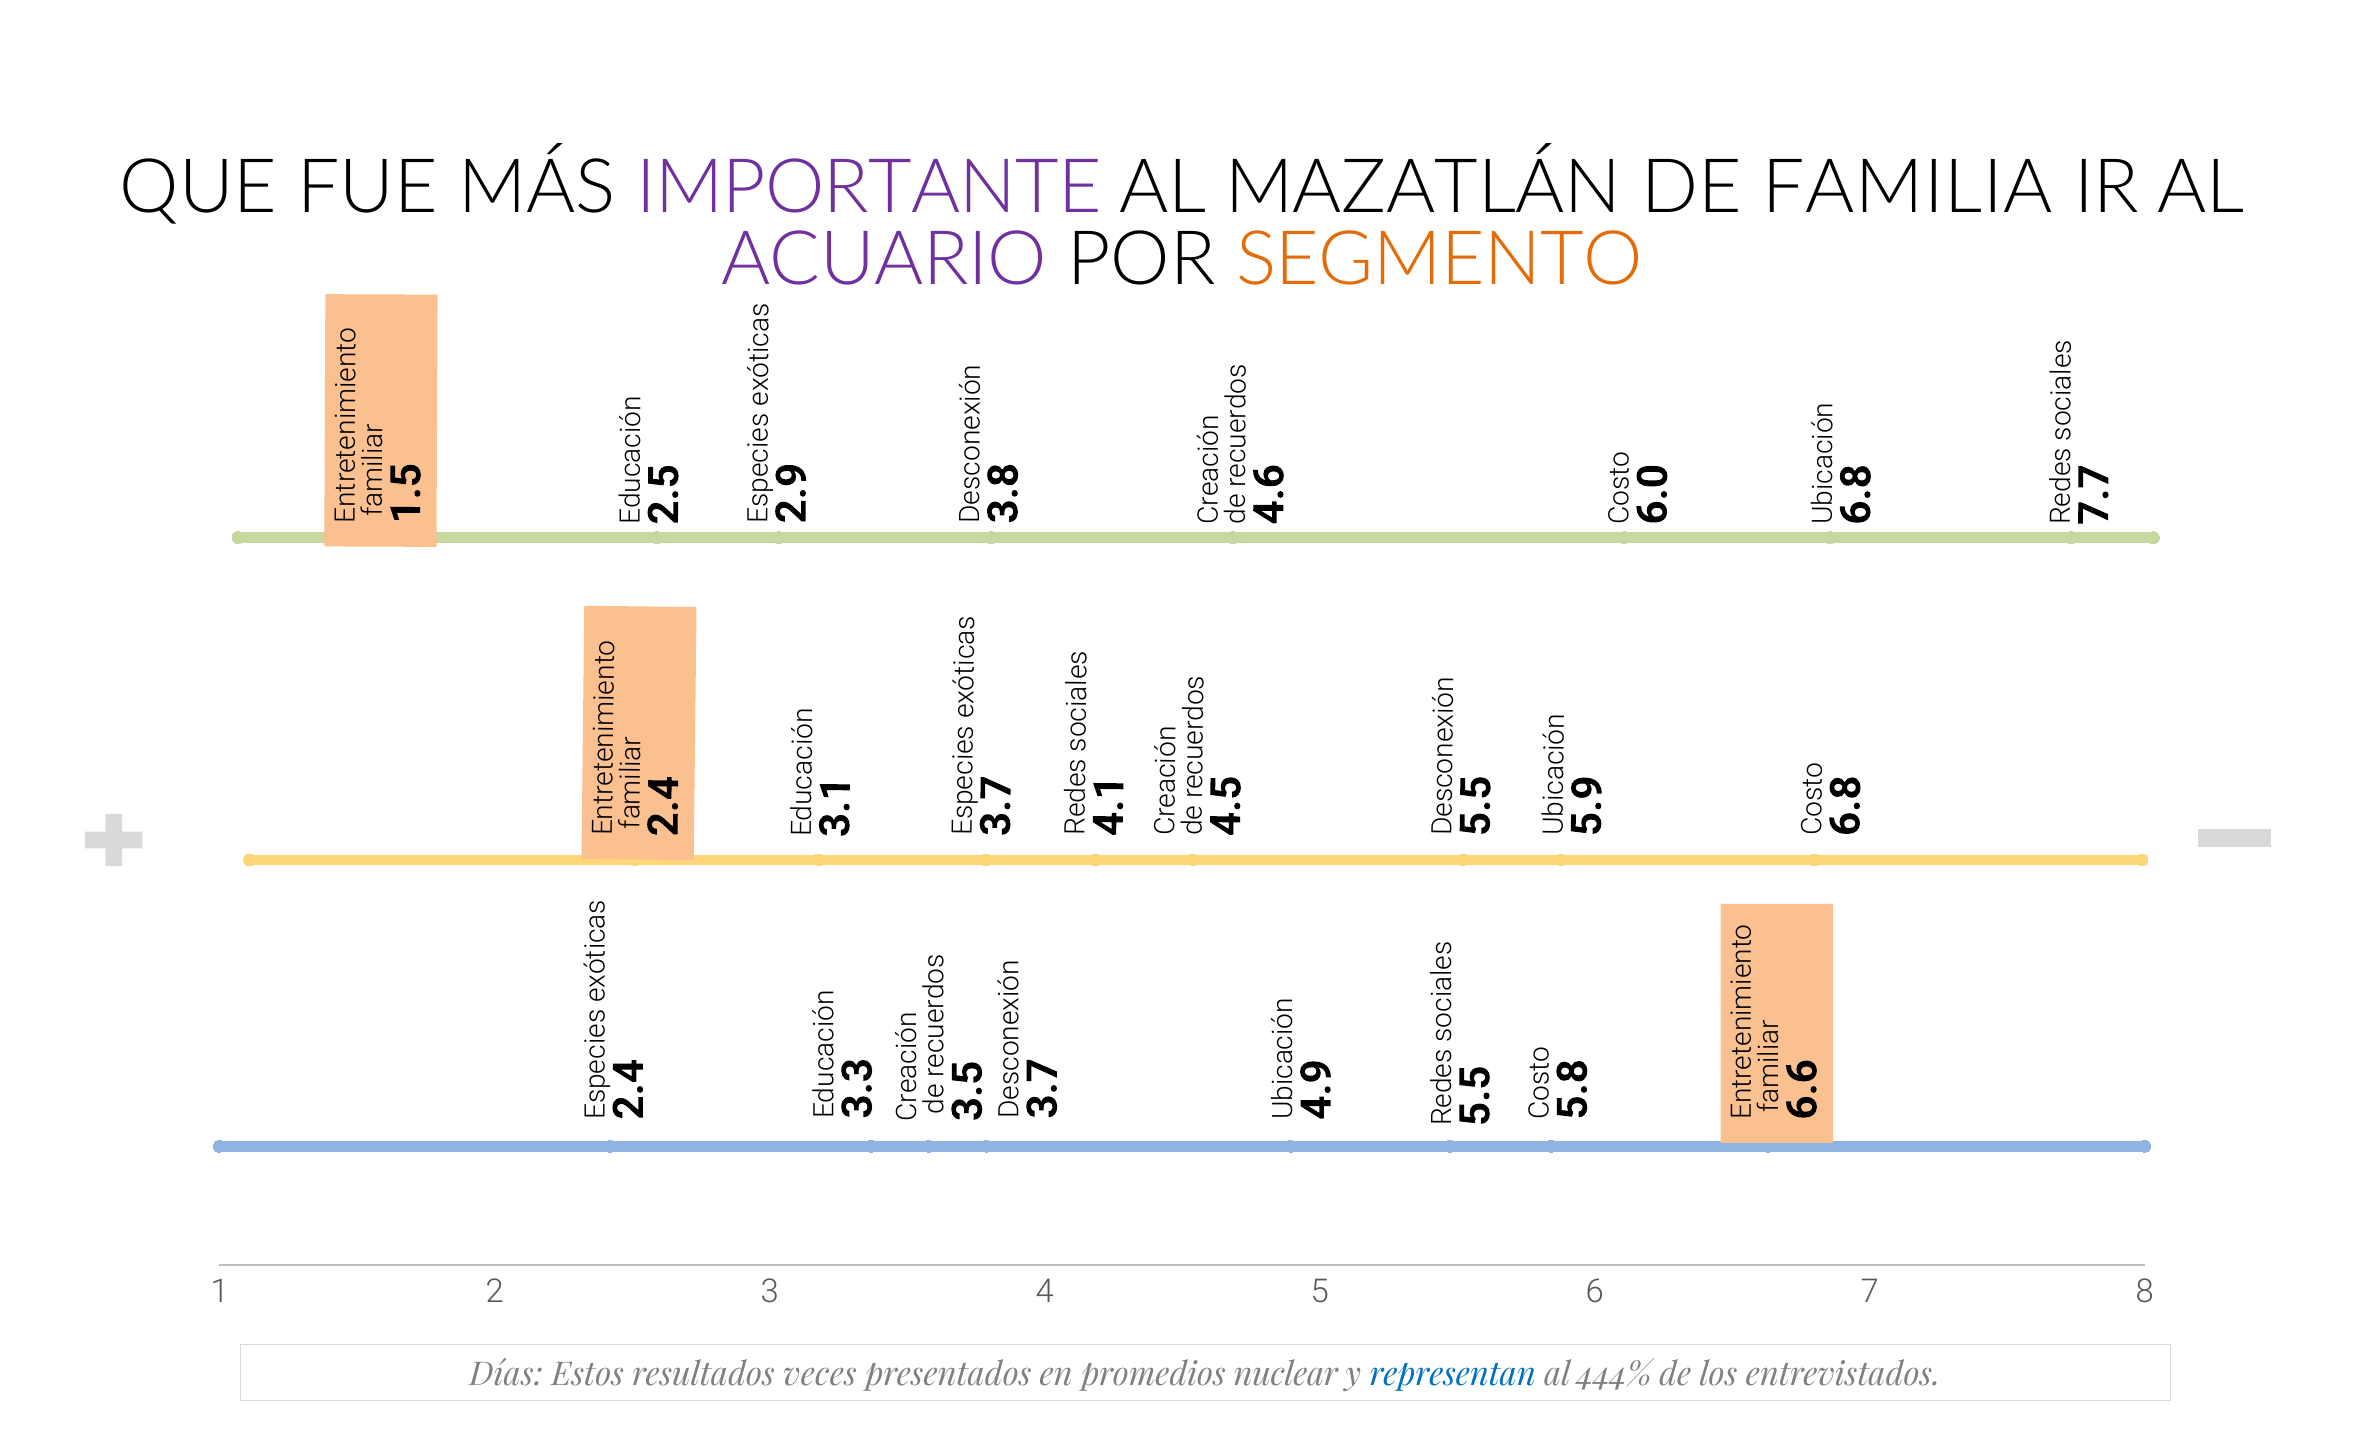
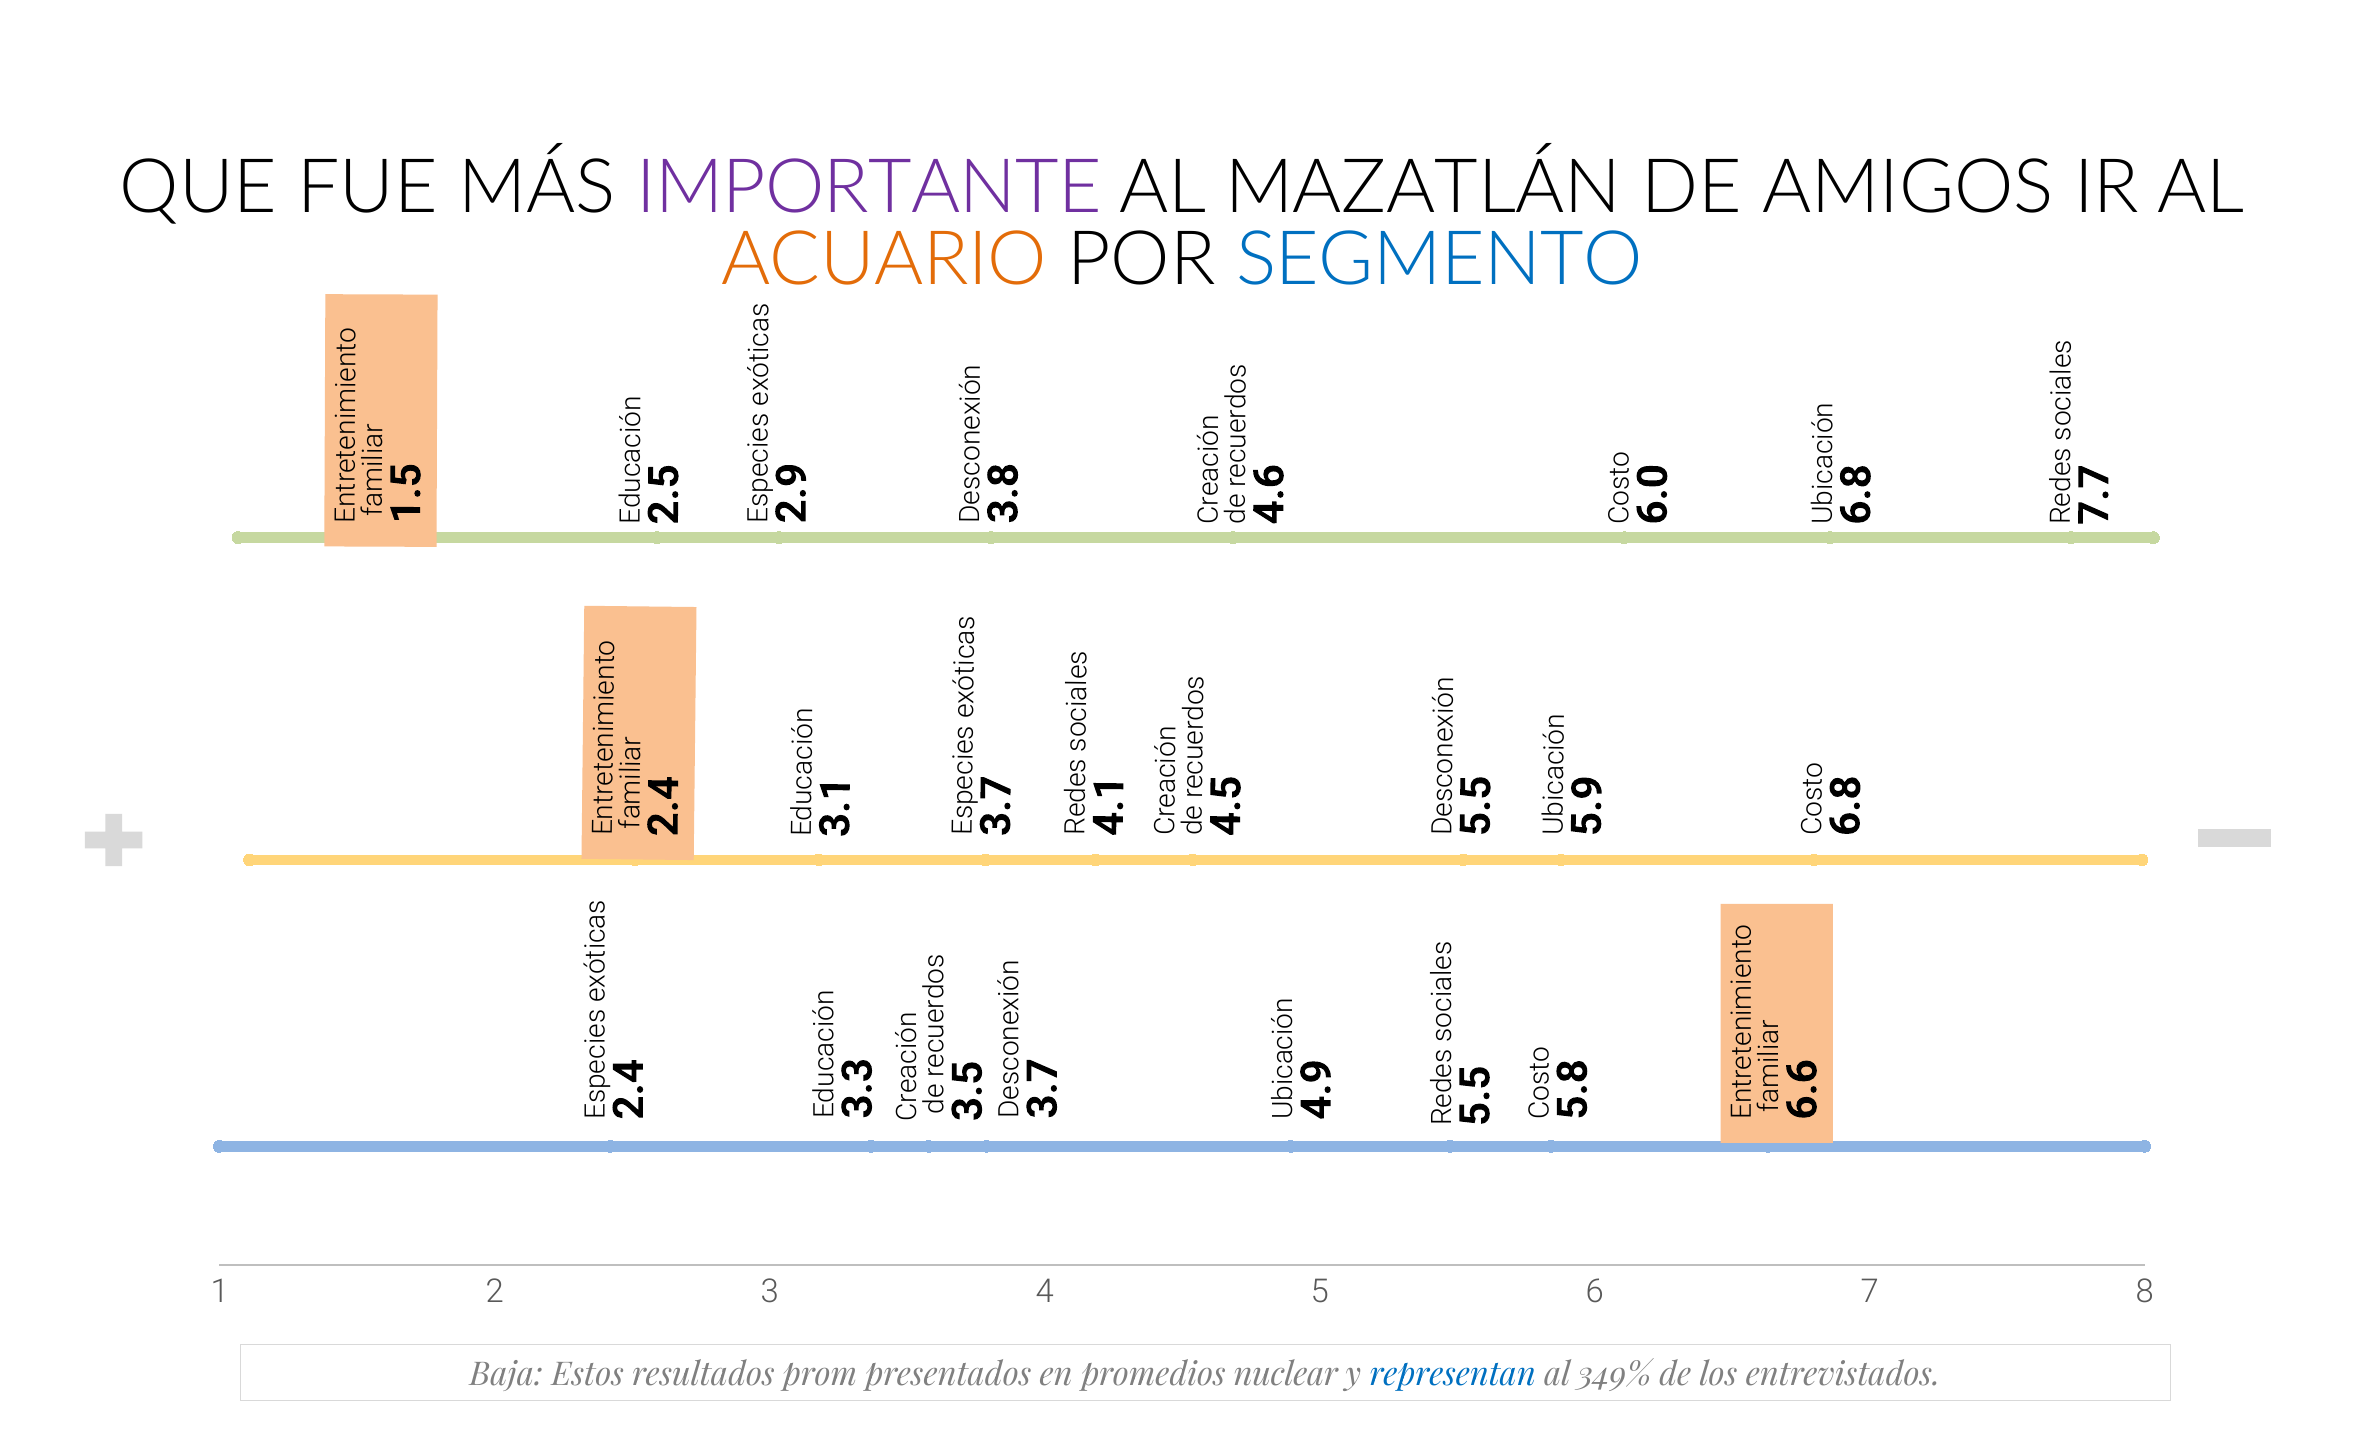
FAMILIA: FAMILIA -> AMIGOS (1908, 187)
ACUARIO colour: purple -> orange (884, 259)
SEGMENTO colour: orange -> blue (1439, 259)
Días: Días -> Baja (506, 1375)
veces: veces -> prom (820, 1375)
444%: 444% -> 349% (1614, 1375)
